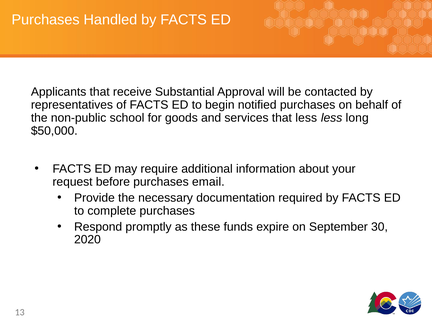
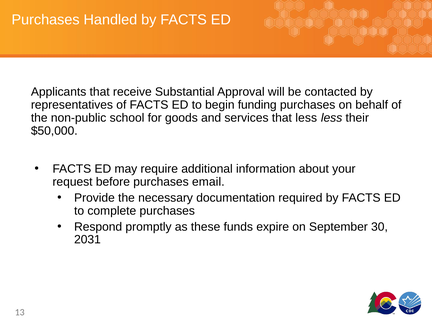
notified: notified -> funding (257, 105)
long: long -> their (357, 118)
2020: 2020 -> 2031 (87, 240)
